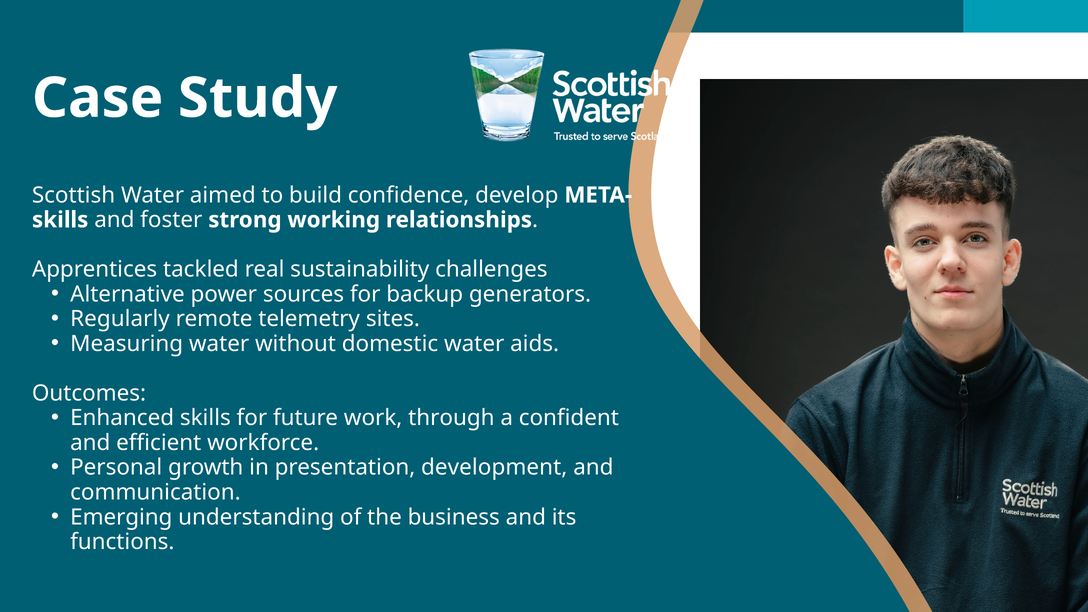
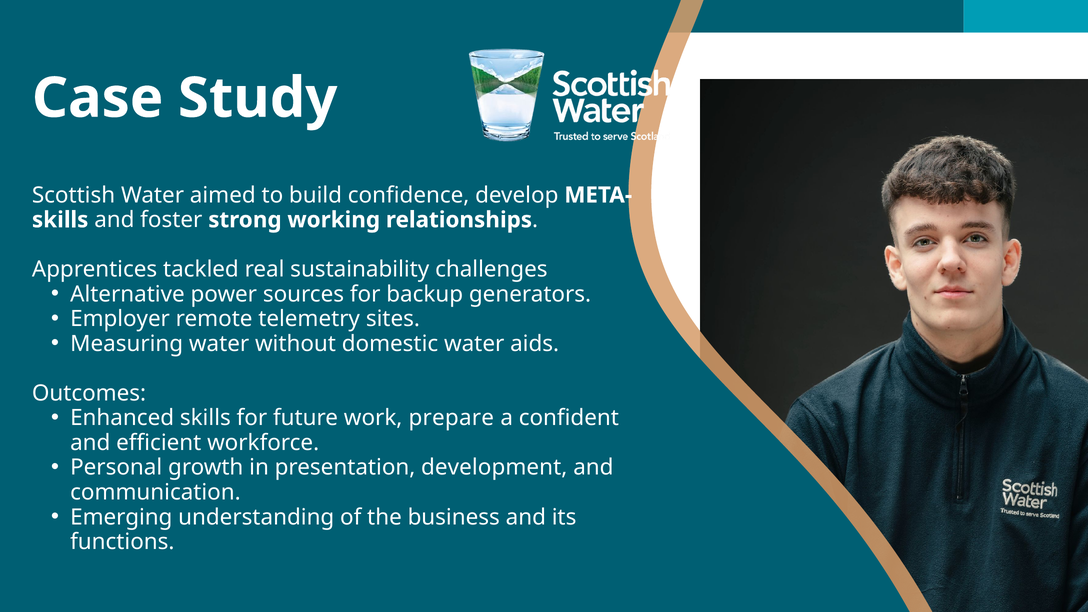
Regularly: Regularly -> Employer (120, 319)
through: through -> prepare (451, 418)
